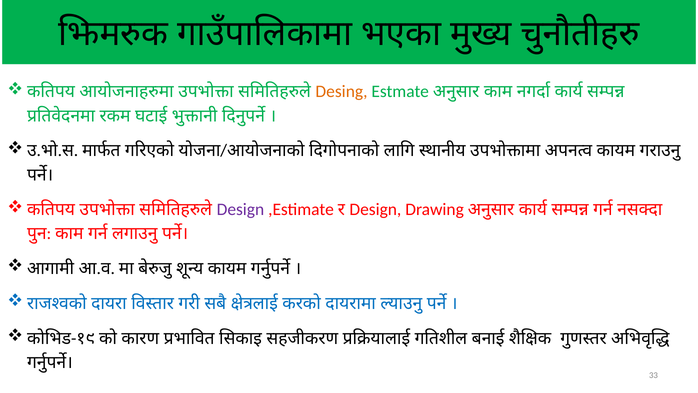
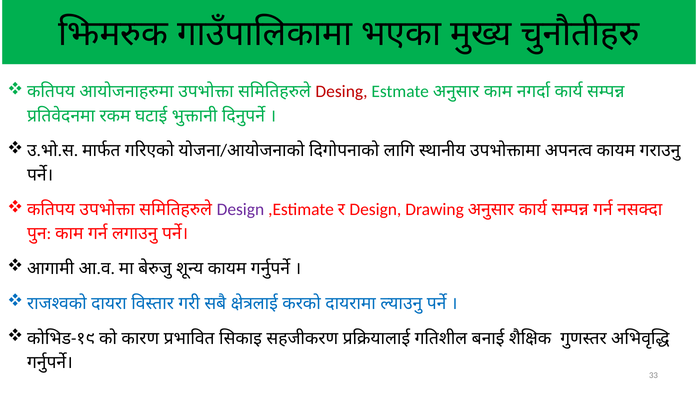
Desing colour: orange -> red (341, 92)
